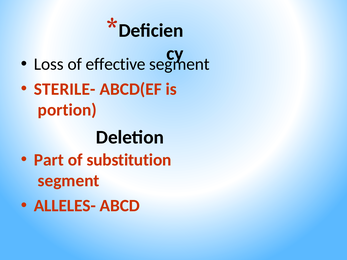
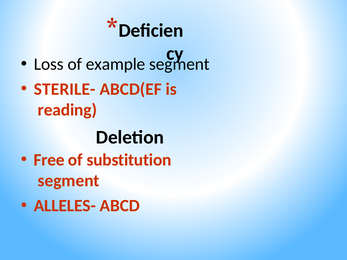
effective: effective -> example (116, 64)
portion: portion -> reading (67, 110)
Part: Part -> Free (49, 160)
